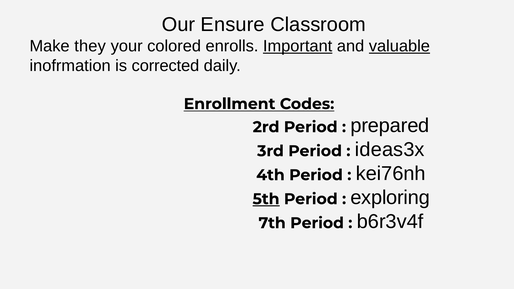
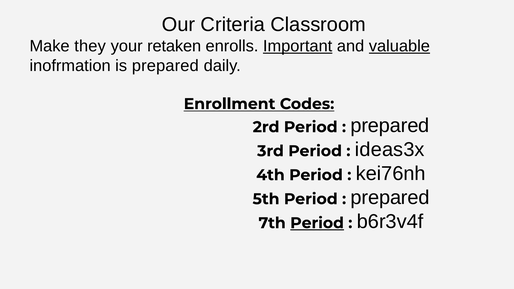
Ensure: Ensure -> Criteria (233, 25)
colored: colored -> retaken (174, 46)
is corrected: corrected -> prepared (165, 66)
5th underline: present -> none (266, 199)
exploring: exploring -> prepared (390, 198)
Period underline: none -> present (317, 223)
